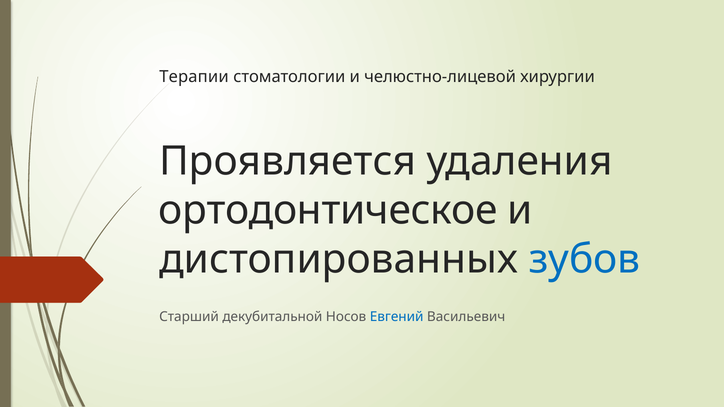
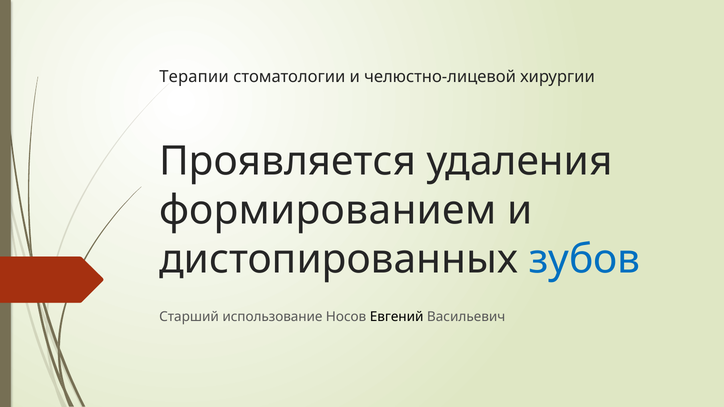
ортодонтическое: ортодонтическое -> формированием (328, 210)
декубитальной: декубитальной -> использование (272, 317)
Евгений colour: blue -> black (397, 317)
